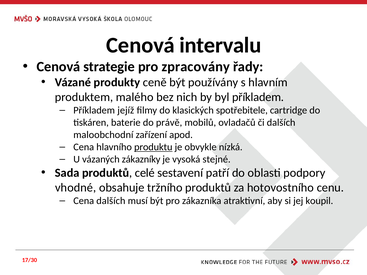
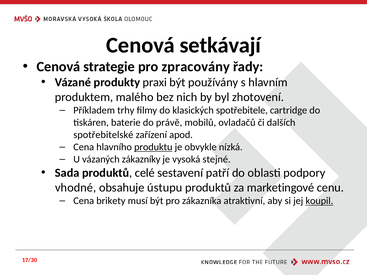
intervalu: intervalu -> setkávají (220, 45)
ceně: ceně -> praxi (155, 82)
byl příkladem: příkladem -> zhotovení (258, 97)
jejíž: jejíž -> trhy (126, 110)
maloobchodní: maloobchodní -> spotřebitelské (103, 135)
tržního: tržního -> ústupu (165, 188)
hotovostního: hotovostního -> marketingové (281, 188)
Cena dalších: dalších -> brikety (111, 201)
koupil underline: none -> present (319, 201)
